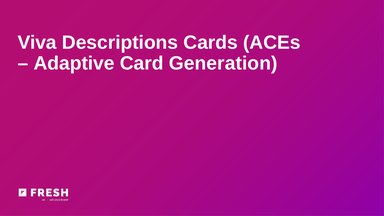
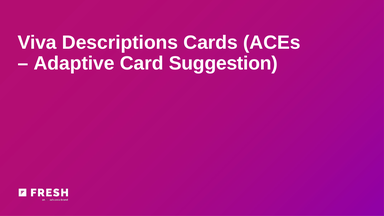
Generation: Generation -> Suggestion (223, 63)
